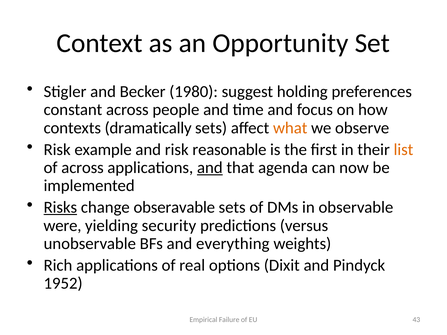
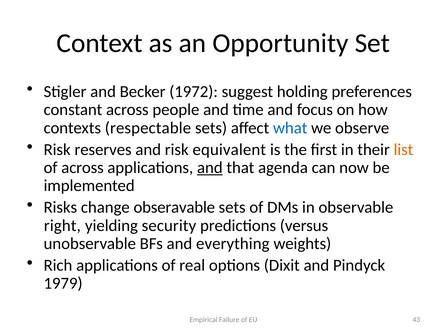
1980: 1980 -> 1972 (194, 92)
dramatically: dramatically -> respectable (148, 128)
what colour: orange -> blue (290, 128)
example: example -> reserves (103, 150)
reasonable: reasonable -> equivalent (229, 150)
Risks underline: present -> none (60, 208)
were: were -> right (62, 226)
1952: 1952 -> 1979 (63, 284)
